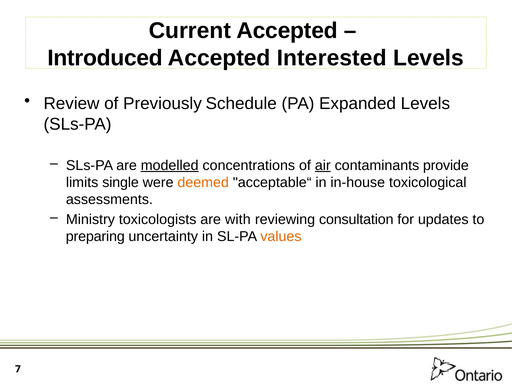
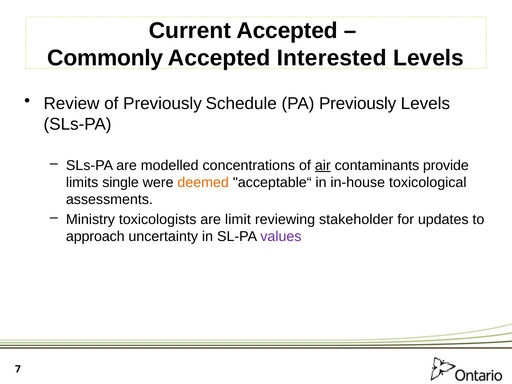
Introduced: Introduced -> Commonly (105, 58)
PA Expanded: Expanded -> Previously (358, 104)
modelled underline: present -> none (170, 165)
with: with -> limit (238, 219)
consultation: consultation -> stakeholder (356, 219)
preparing: preparing -> approach (95, 237)
values colour: orange -> purple (281, 237)
